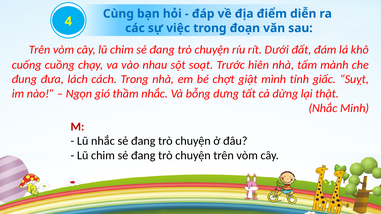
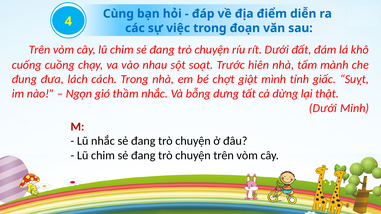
Nhắc: Nhắc -> Dưới (323, 108)
